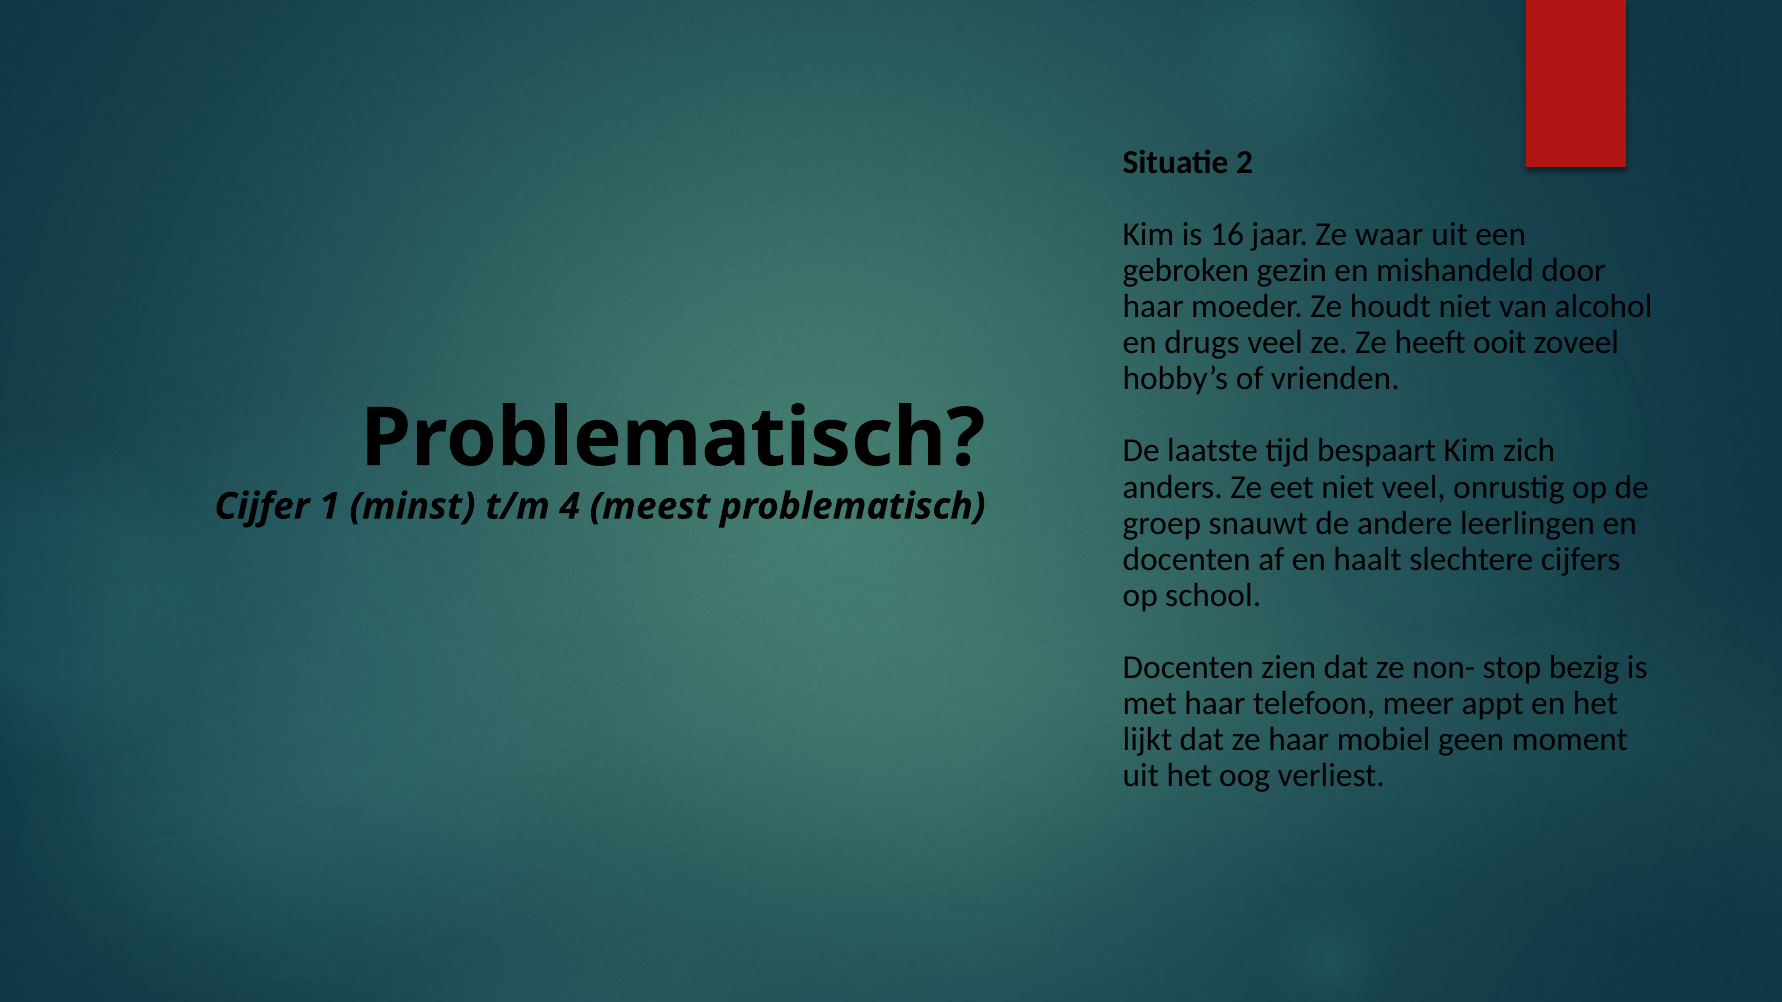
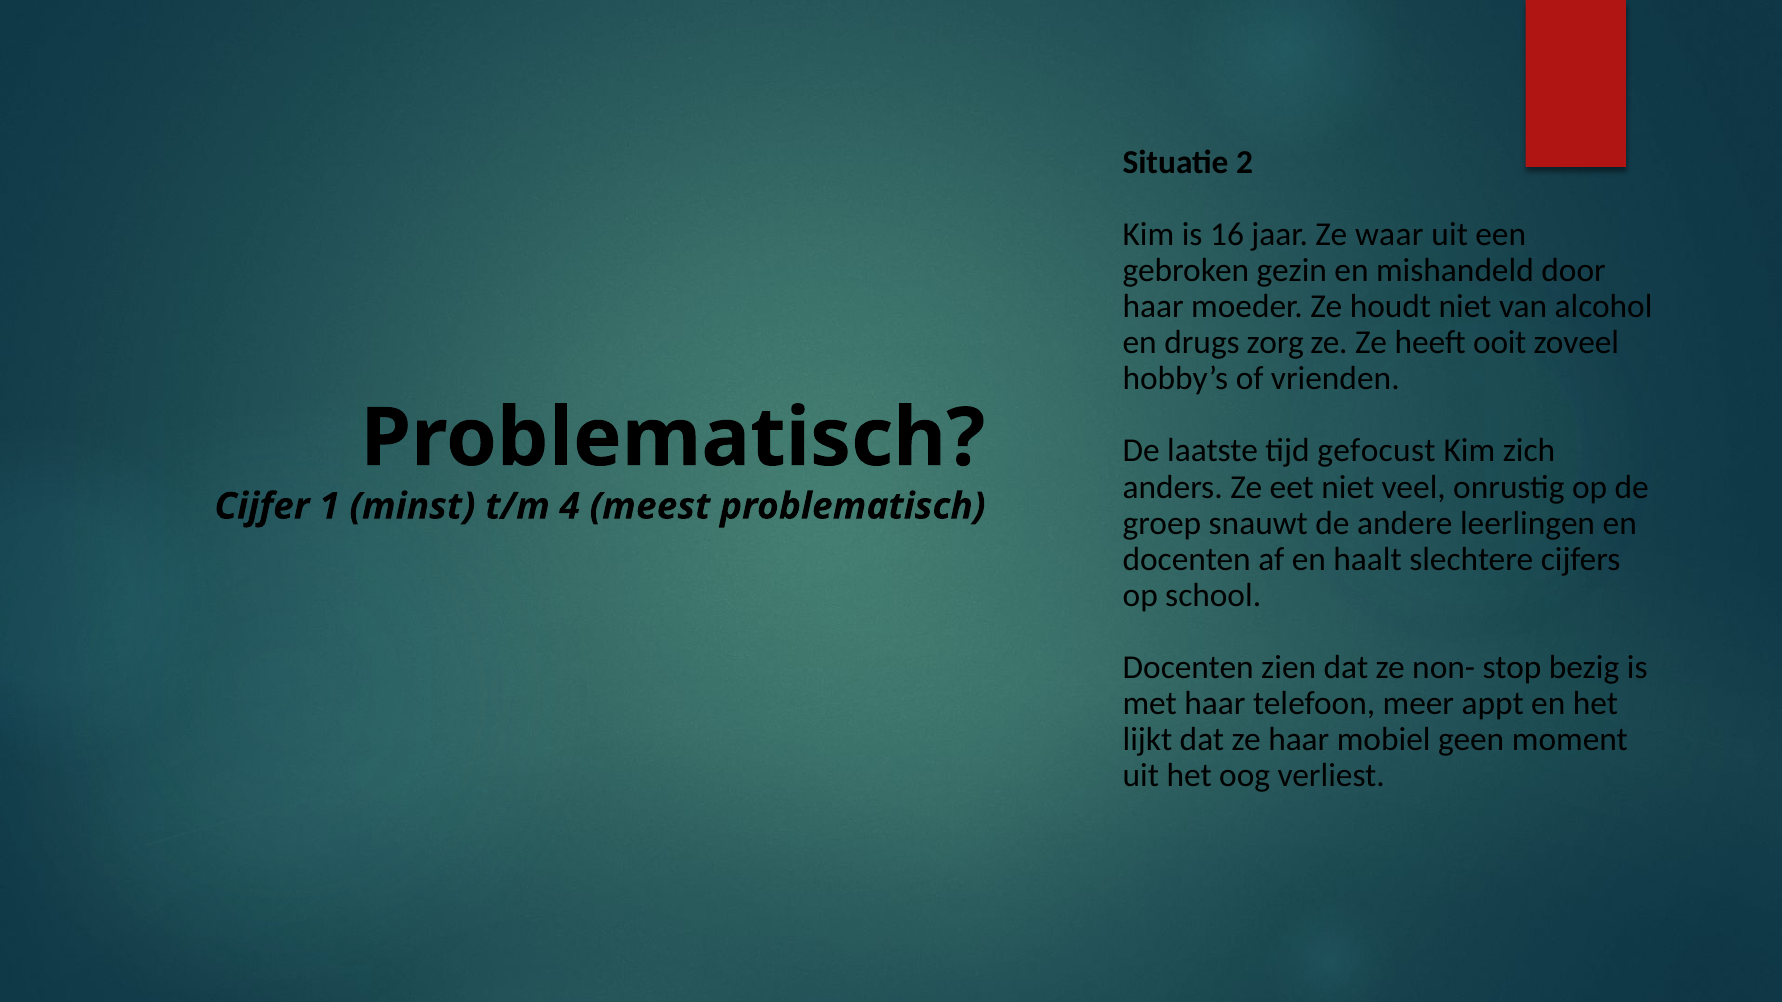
drugs veel: veel -> zorg (1275, 343)
bespaart: bespaart -> gefocust (1376, 451)
